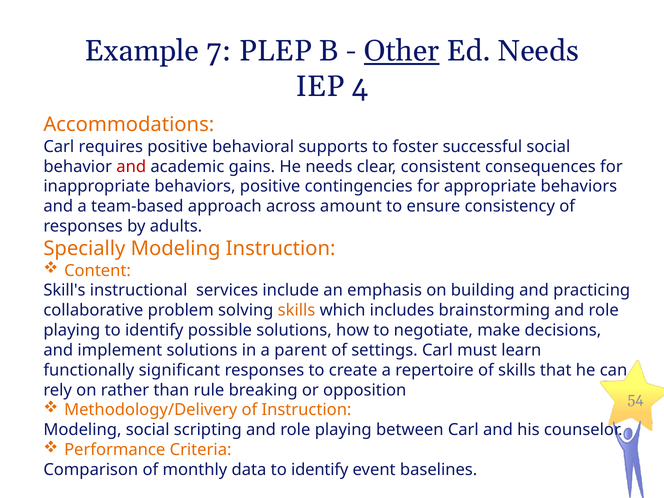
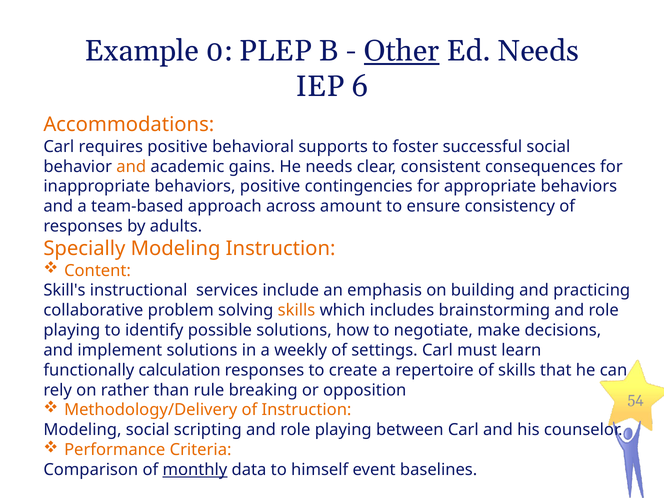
7: 7 -> 0 (219, 51)
4: 4 -> 6 (360, 87)
and colour: red -> orange (131, 167)
parent: parent -> weekly (301, 350)
significant: significant -> calculation (180, 370)
monthly underline: none -> present (195, 470)
data to identify: identify -> himself (320, 470)
